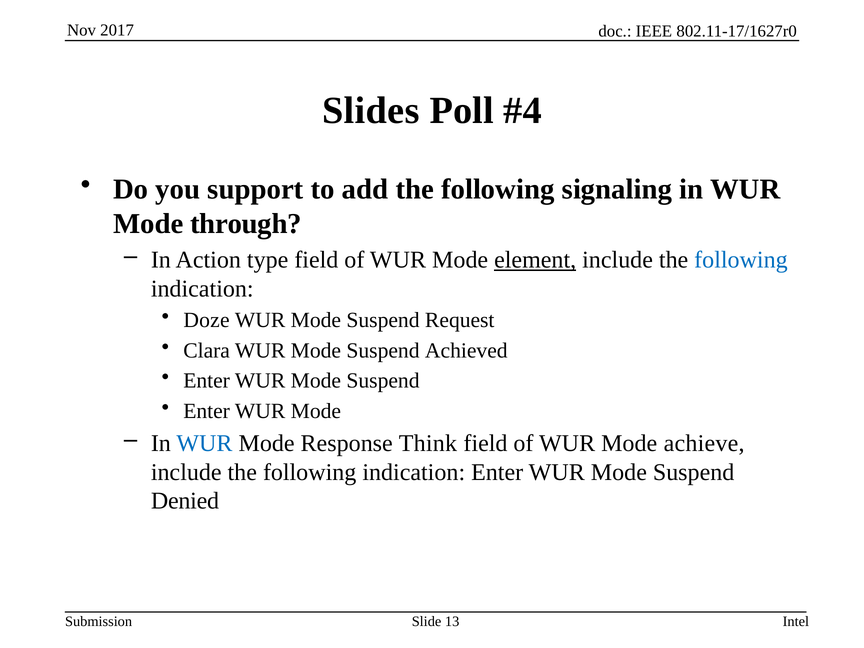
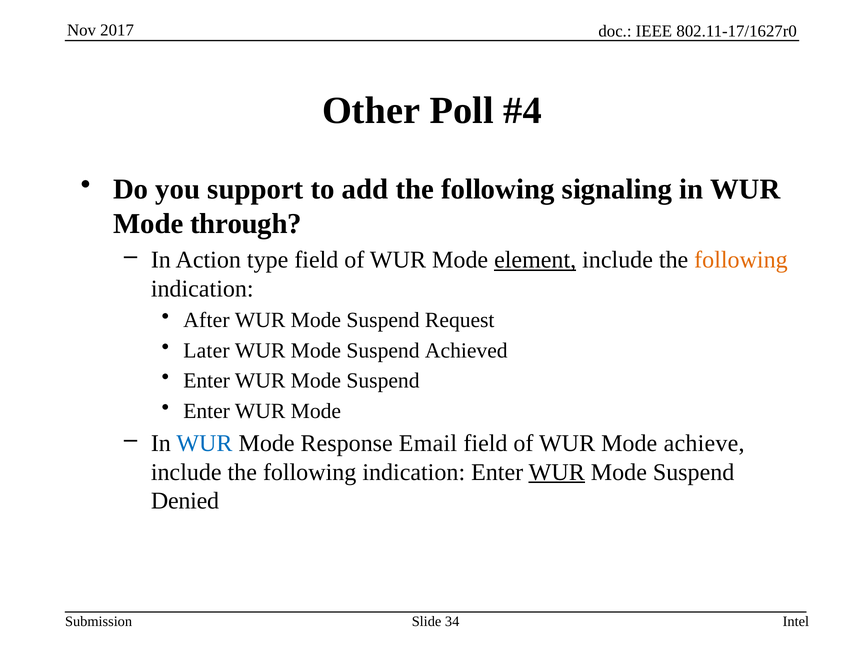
Slides: Slides -> Other (371, 111)
following colour: blue -> orange (741, 260)
Doze: Doze -> After (207, 320)
Clara: Clara -> Later (206, 351)
Think: Think -> Email (428, 443)
WUR underline: none -> present (557, 472)
13: 13 -> 34 (452, 621)
